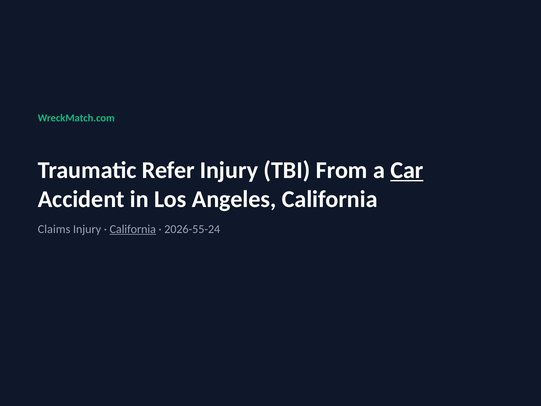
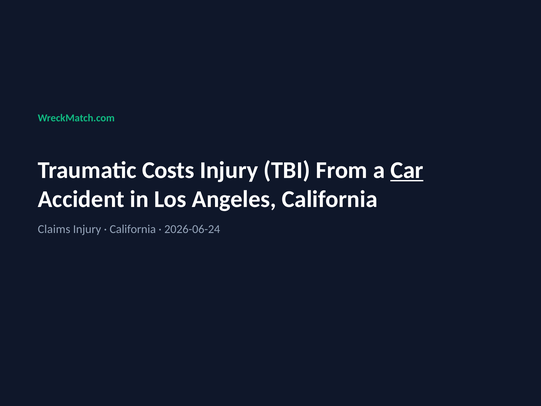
Refer: Refer -> Costs (168, 170)
California underline: present -> none (133, 229)
2026-55-24: 2026-55-24 -> 2026-06-24 (192, 229)
